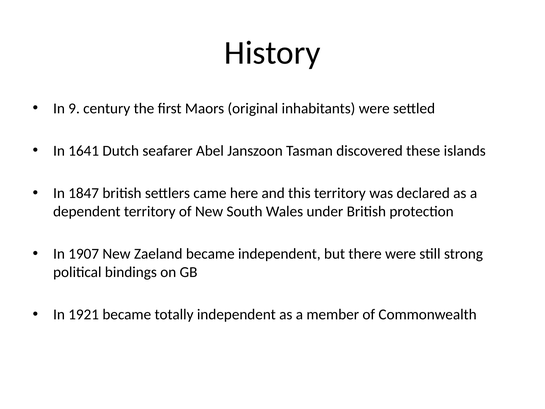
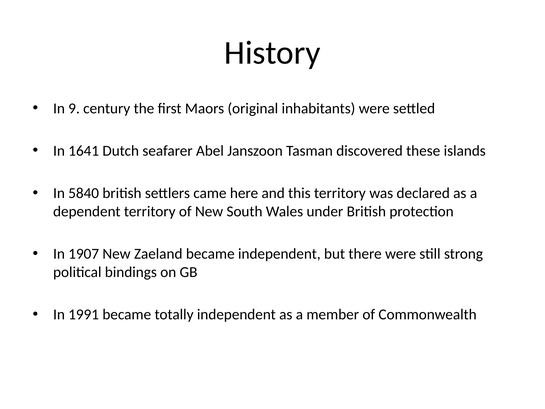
1847: 1847 -> 5840 (84, 193)
1921: 1921 -> 1991 (84, 314)
